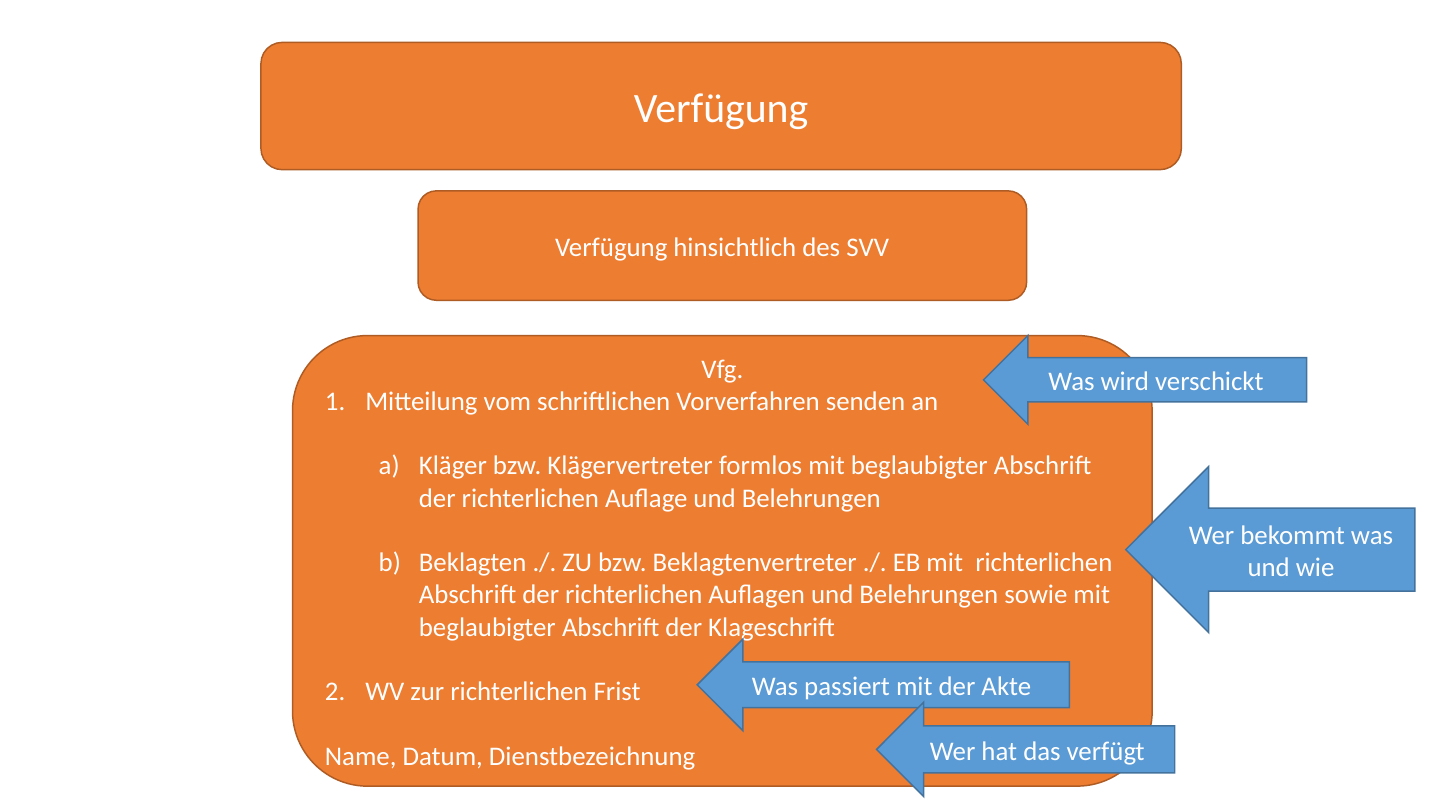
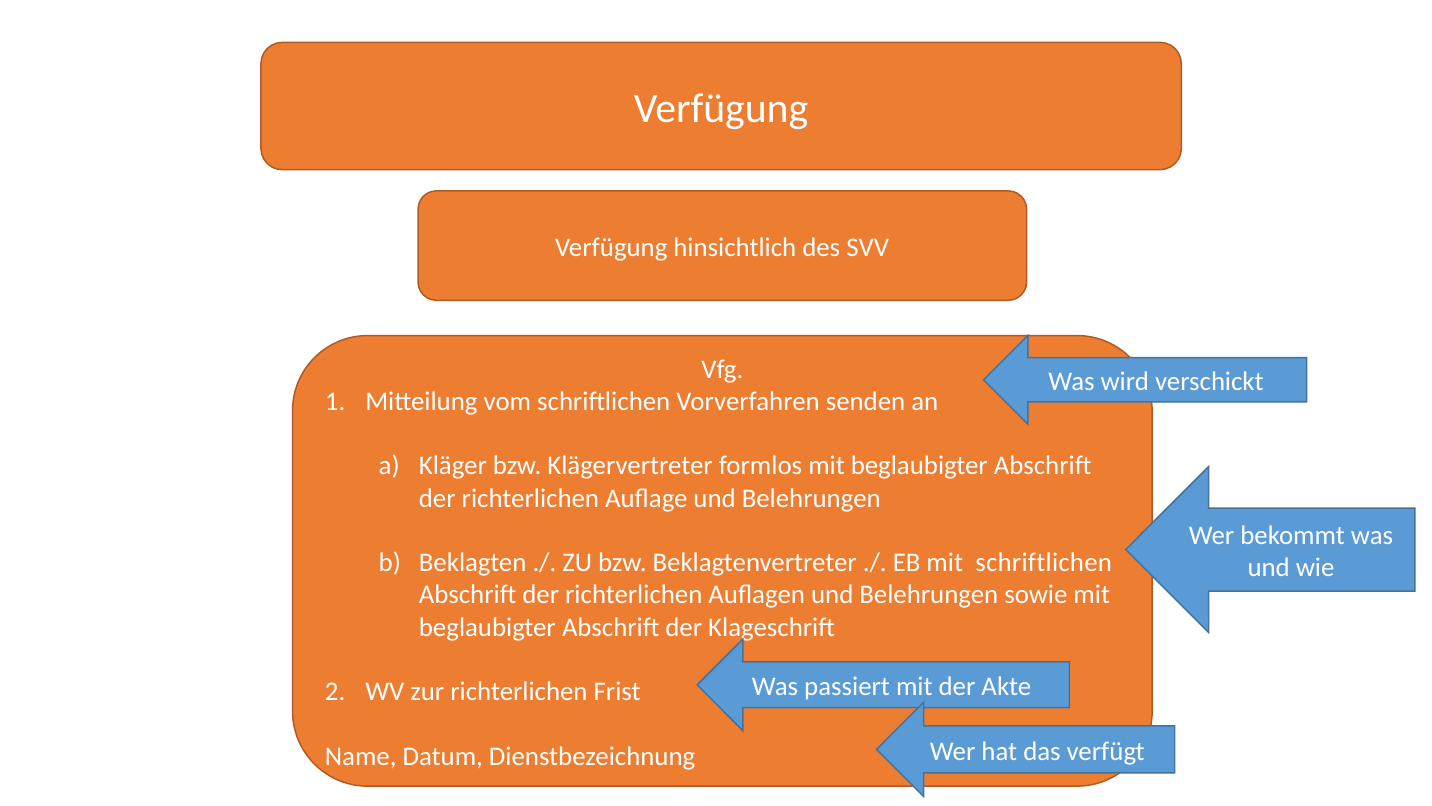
mit richterlichen: richterlichen -> schriftlichen (1044, 562)
